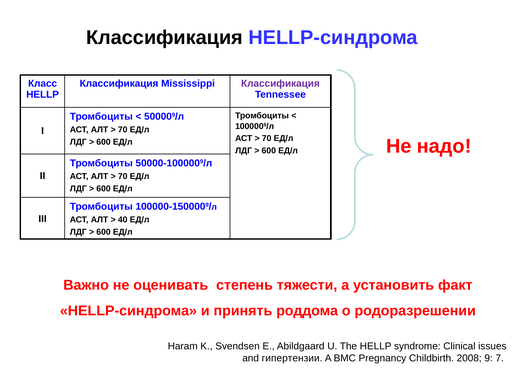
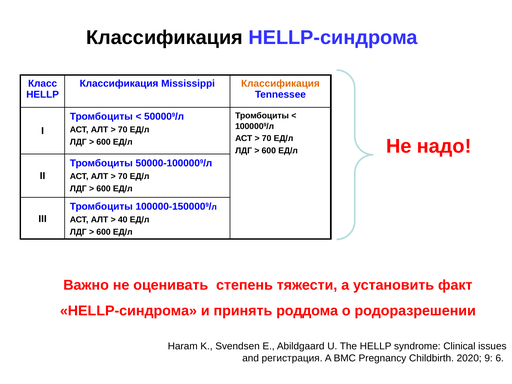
Классификация colour: purple -> orange (280, 83)
гипертензии: гипертензии -> регистрация (292, 358)
2008: 2008 -> 2020 (469, 358)
7: 7 -> 6 (500, 358)
